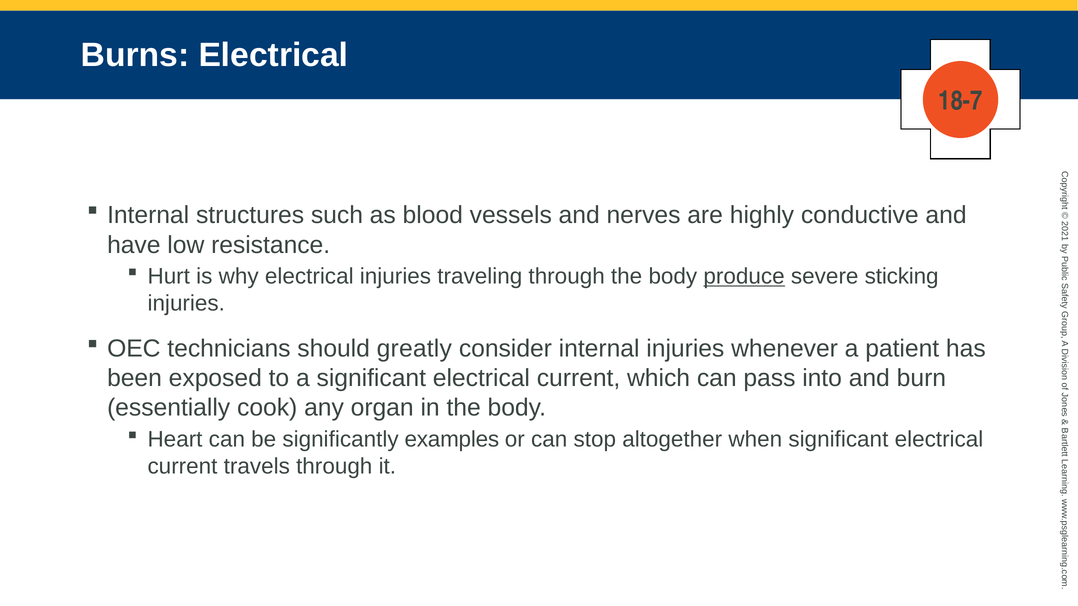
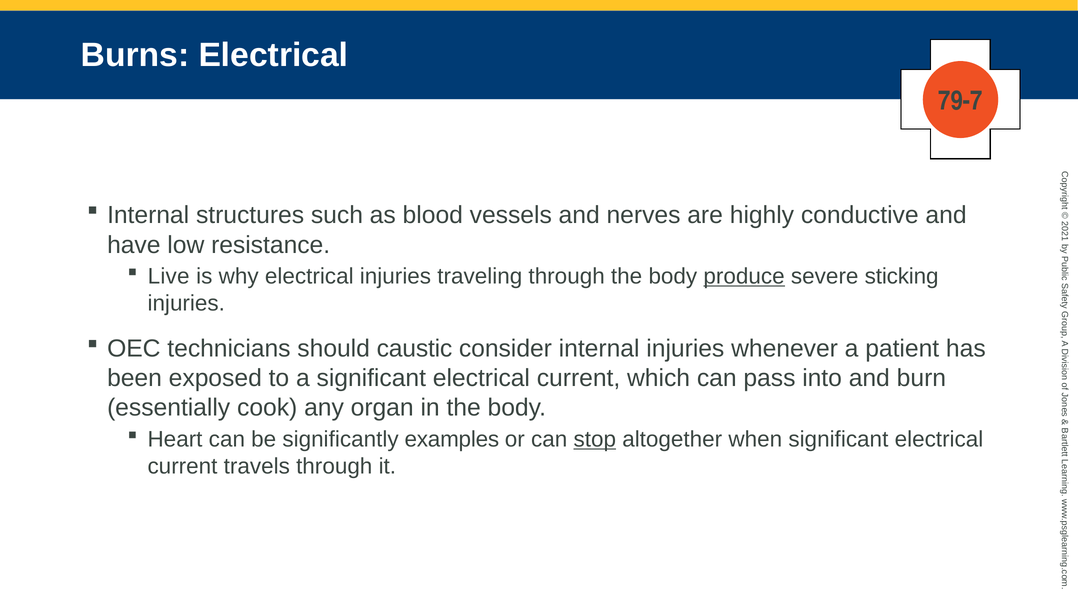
18-7: 18-7 -> 79-7 (961, 101)
Hurt: Hurt -> Live (169, 277)
greatly: greatly -> caustic (414, 349)
stop underline: none -> present (595, 440)
